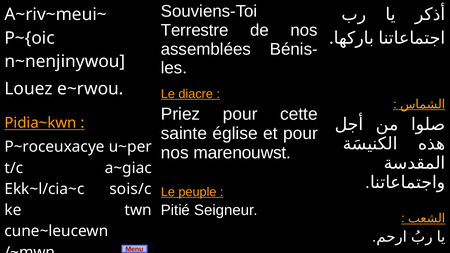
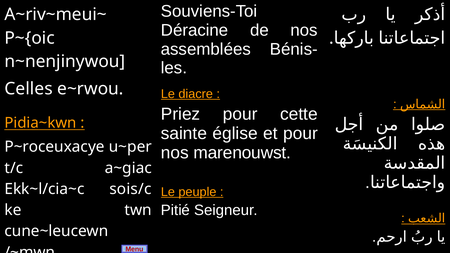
Terrestre: Terrestre -> Déracine (195, 30)
Louez: Louez -> Celles (29, 89)
